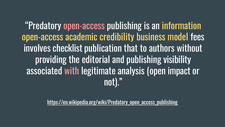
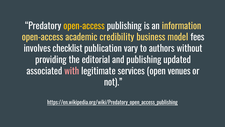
open-access colour: pink -> yellow (84, 26)
that: that -> vary (131, 49)
visibility: visibility -> updated (177, 60)
analysis: analysis -> services (131, 71)
impact: impact -> venues (179, 71)
